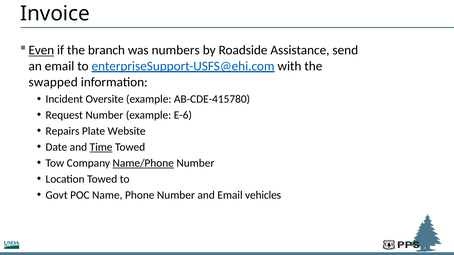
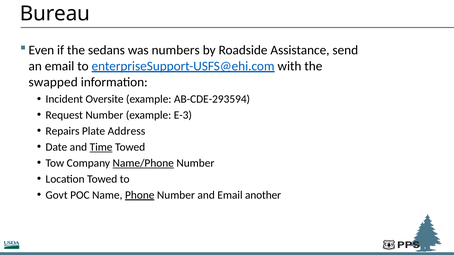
Invoice: Invoice -> Bureau (55, 14)
Even underline: present -> none (41, 50)
branch: branch -> sedans (106, 50)
AB-CDE-415780: AB-CDE-415780 -> AB-CDE-293594 (212, 99)
E-6: E-6 -> E-3 (183, 115)
Website: Website -> Address (127, 131)
Phone underline: none -> present (140, 195)
vehicles: vehicles -> another (263, 195)
